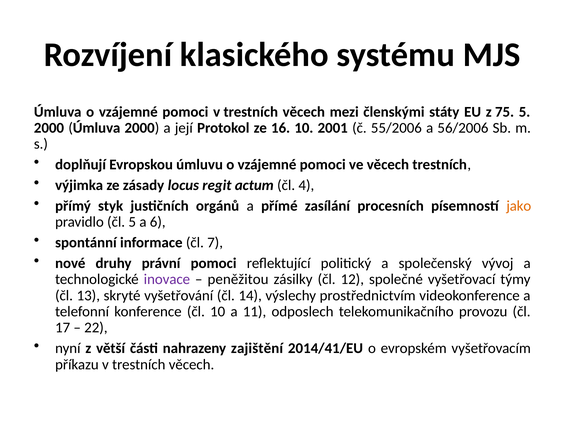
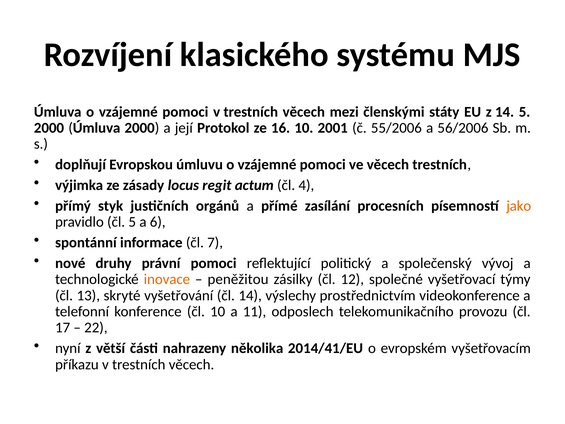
z 75: 75 -> 14 (505, 112)
inovace colour: purple -> orange (167, 279)
zajištění: zajištění -> několika (257, 348)
